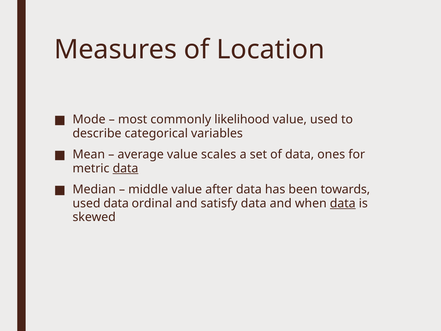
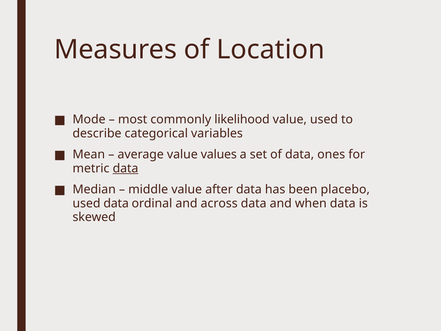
scales: scales -> values (219, 154)
towards: towards -> placebo (345, 189)
satisfy: satisfy -> across (219, 203)
data underline: present -> none (343, 203)
